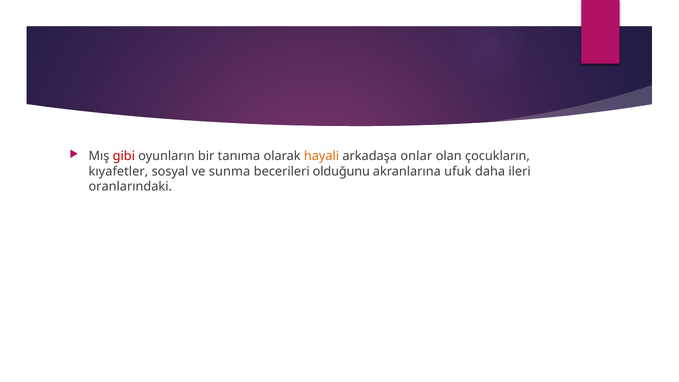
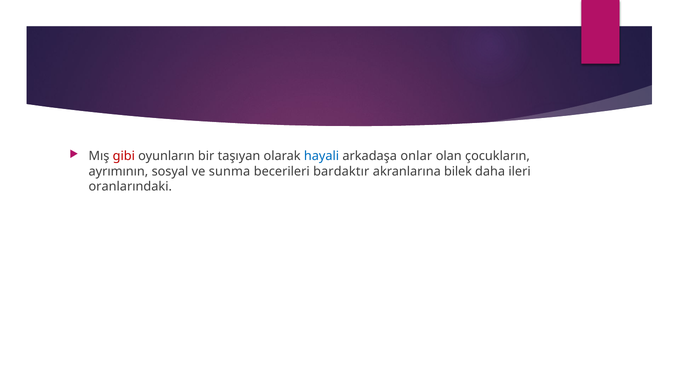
tanıma: tanıma -> taşıyan (239, 156)
hayali colour: orange -> blue (322, 156)
kıyafetler: kıyafetler -> ayrımının (118, 171)
olduğunu: olduğunu -> bardaktır (341, 171)
ufuk: ufuk -> bilek (458, 171)
